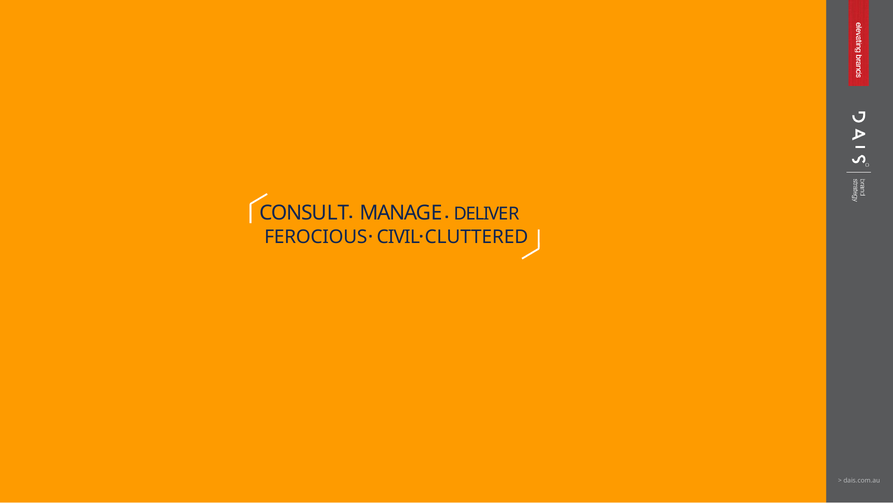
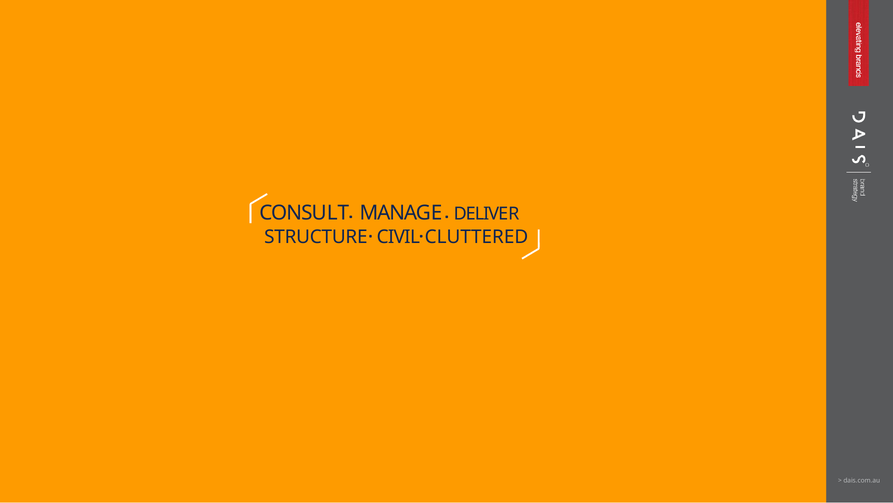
FEROCIOUS: FEROCIOUS -> STRUCTURE (316, 237)
